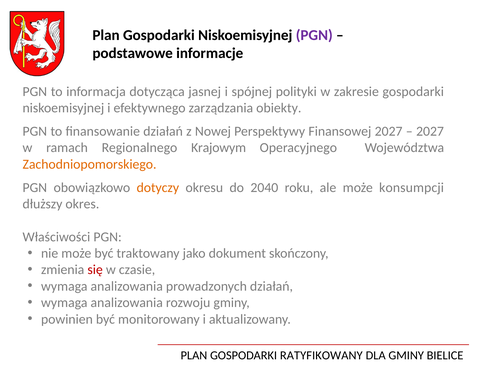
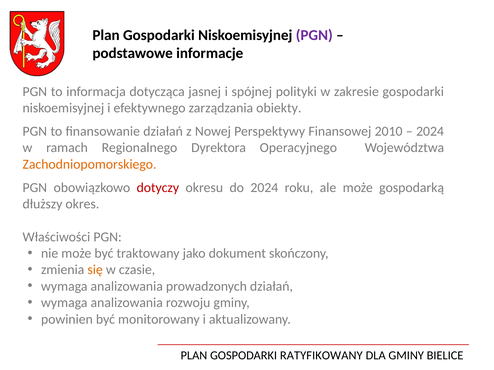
Finansowej 2027: 2027 -> 2010 (389, 132)
2027: 2027 -> 2024 (430, 132)
Krajowym: Krajowym -> Dyrektora (219, 148)
dotyczy colour: orange -> red (158, 188)
do 2040: 2040 -> 2024 (264, 188)
konsumpcji: konsumpcji -> gospodarką (412, 188)
się colour: red -> orange (95, 270)
